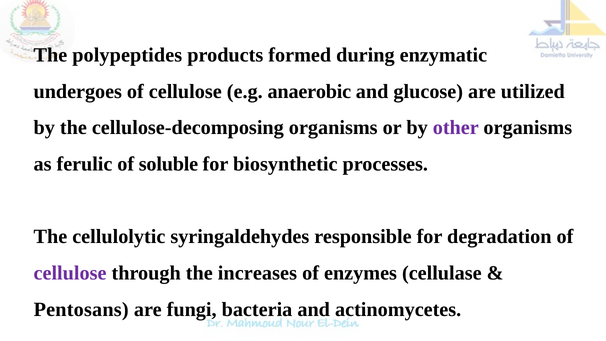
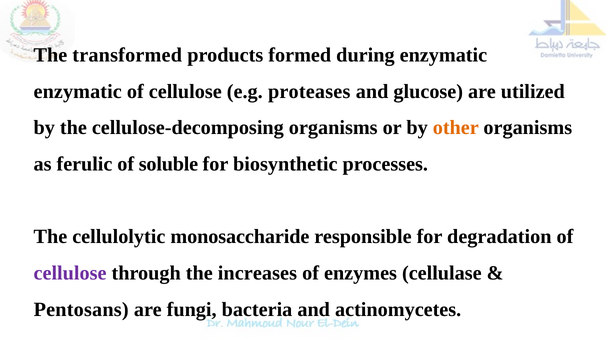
polypeptides: polypeptides -> transformed (127, 55)
undergoes: undergoes -> enzymatic (78, 91)
anaerobic: anaerobic -> proteases (309, 91)
other colour: purple -> orange (456, 128)
syringaldehydes: syringaldehydes -> monosaccharide (240, 237)
